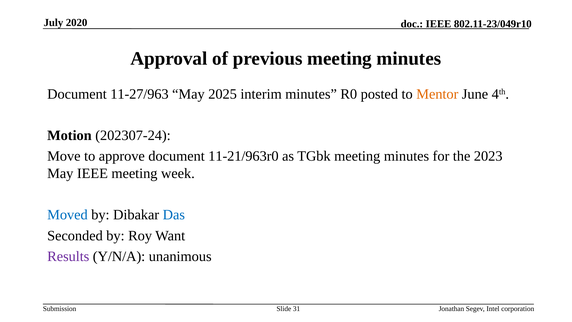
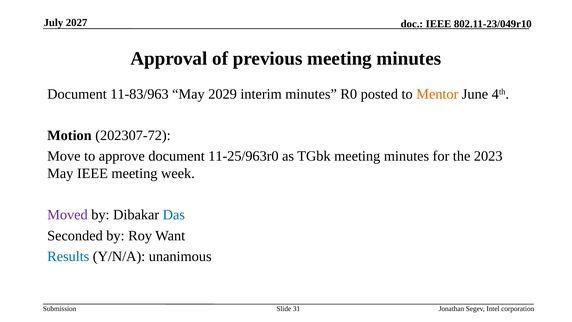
2020: 2020 -> 2027 (77, 23)
11-27/963: 11-27/963 -> 11-83/963 (139, 94)
2025: 2025 -> 2029 (223, 94)
202307-24: 202307-24 -> 202307-72 (133, 135)
11-21/963r0: 11-21/963r0 -> 11-25/963r0 (243, 156)
Moved colour: blue -> purple (67, 215)
Results colour: purple -> blue (68, 256)
